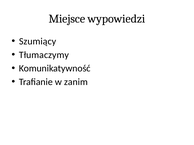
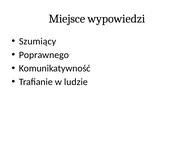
Tłumaczymy: Tłumaczymy -> Poprawnego (44, 55)
zanim: zanim -> ludzie (76, 82)
